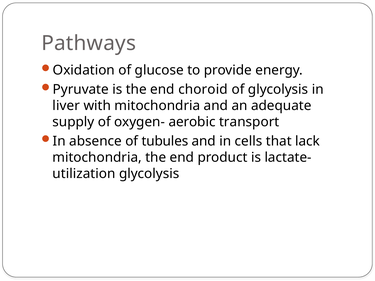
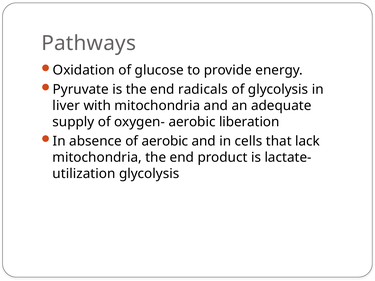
choroid: choroid -> radicals (203, 90)
transport: transport -> liberation (249, 122)
of tubules: tubules -> aerobic (165, 141)
